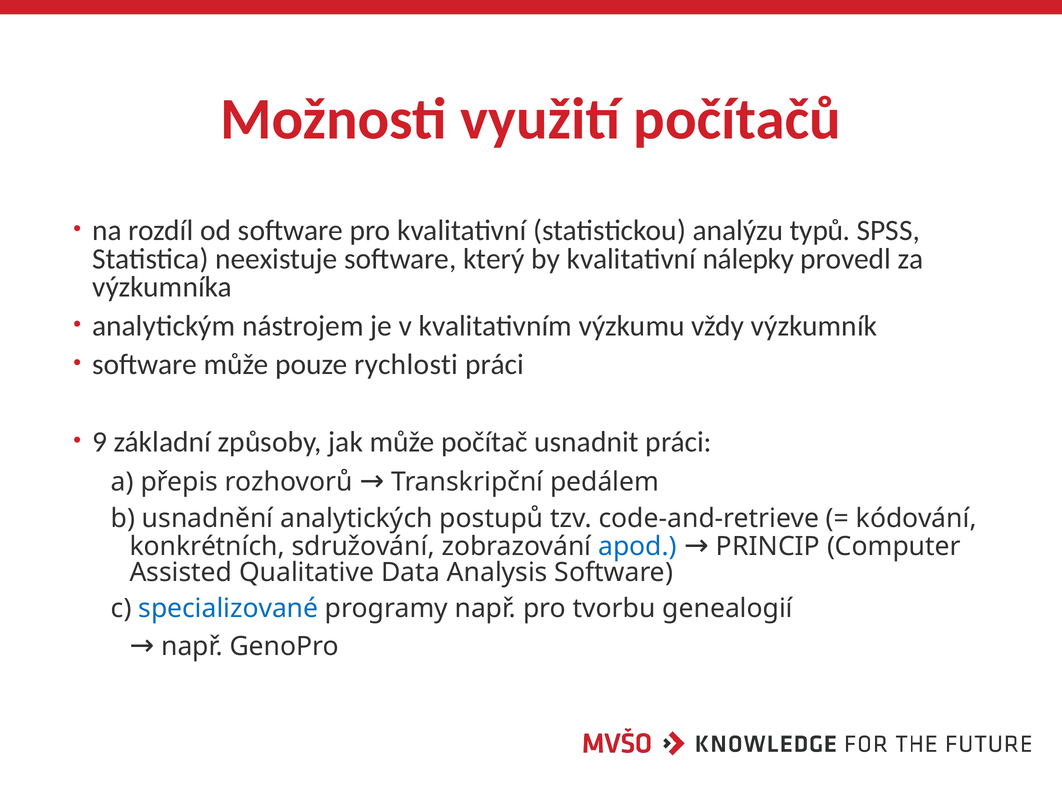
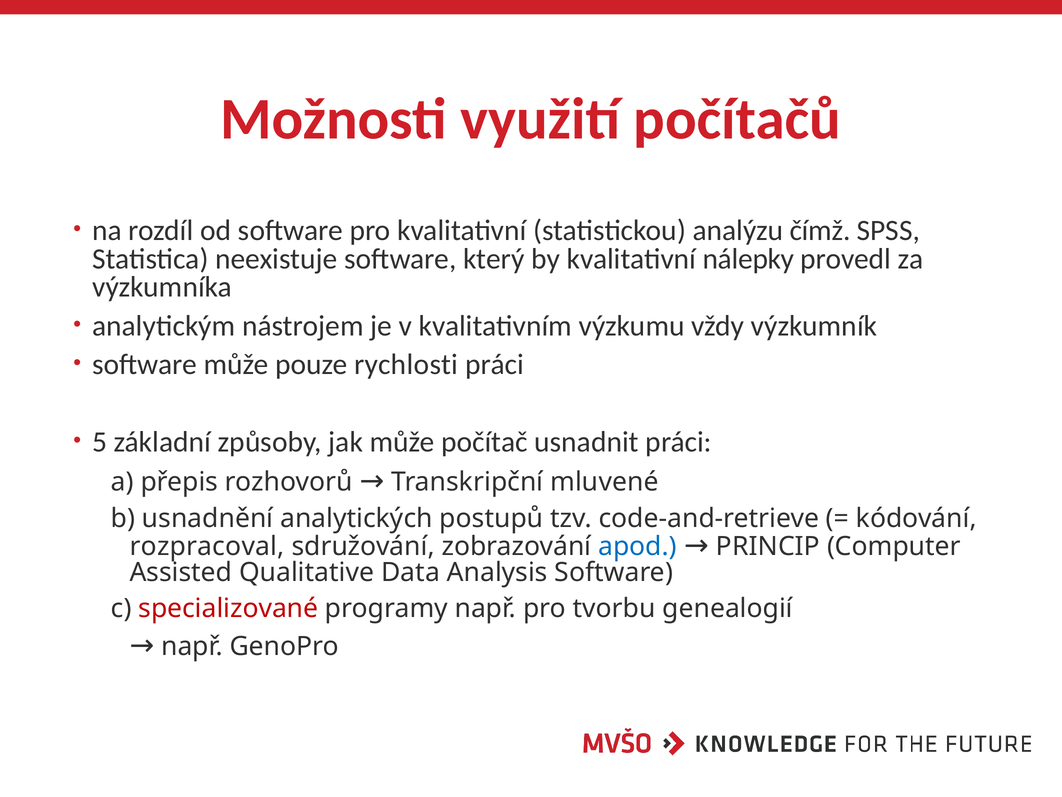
typů: typů -> čímž (820, 230)
9: 9 -> 5 (100, 442)
pedálem: pedálem -> mluvené (604, 482)
konkrétních: konkrétních -> rozpracoval (207, 546)
specializované colour: blue -> red (228, 608)
